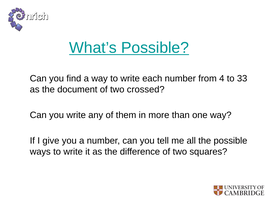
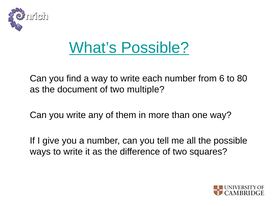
4: 4 -> 6 (222, 79)
33: 33 -> 80 (242, 79)
crossed: crossed -> multiple (146, 90)
